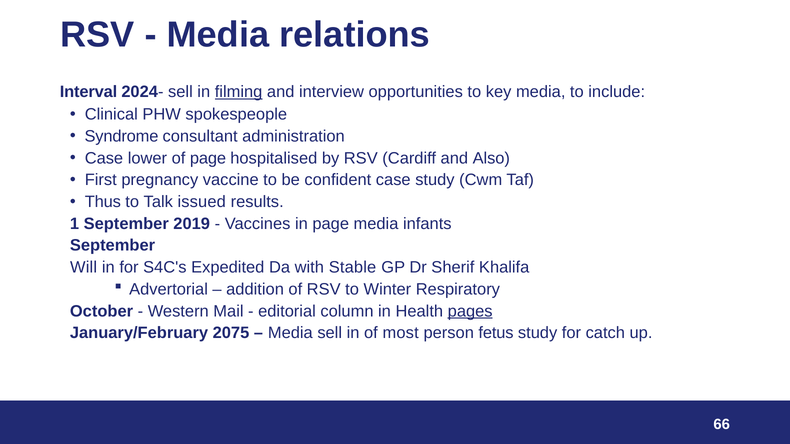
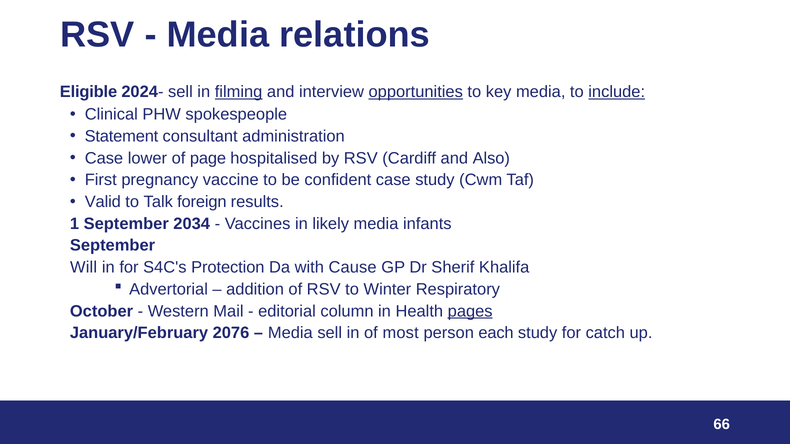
Interval: Interval -> Eligible (89, 92)
opportunities underline: none -> present (416, 92)
include underline: none -> present (617, 92)
Syndrome: Syndrome -> Statement (121, 136)
Thus: Thus -> Valid (103, 202)
issued: issued -> foreign (202, 202)
2019: 2019 -> 2034 (192, 224)
in page: page -> likely (331, 224)
Expedited: Expedited -> Protection (228, 268)
Stable: Stable -> Cause (353, 268)
2075: 2075 -> 2076 (231, 333)
fetus: fetus -> each (496, 333)
